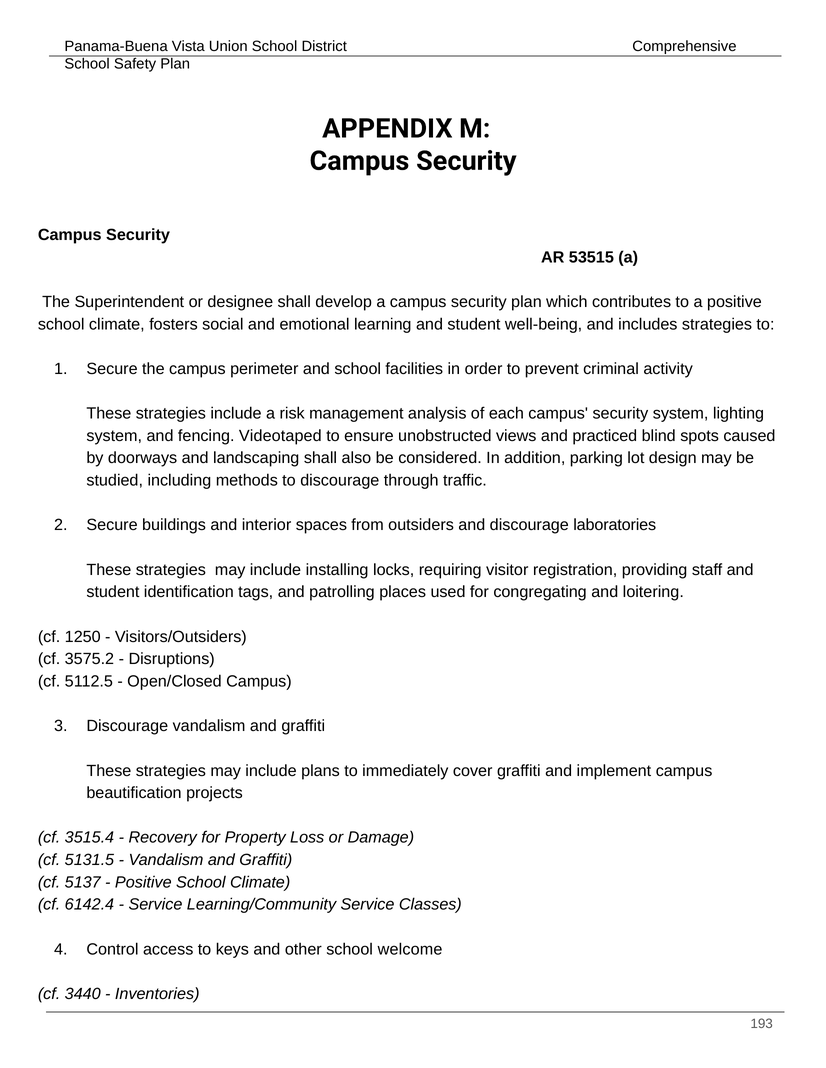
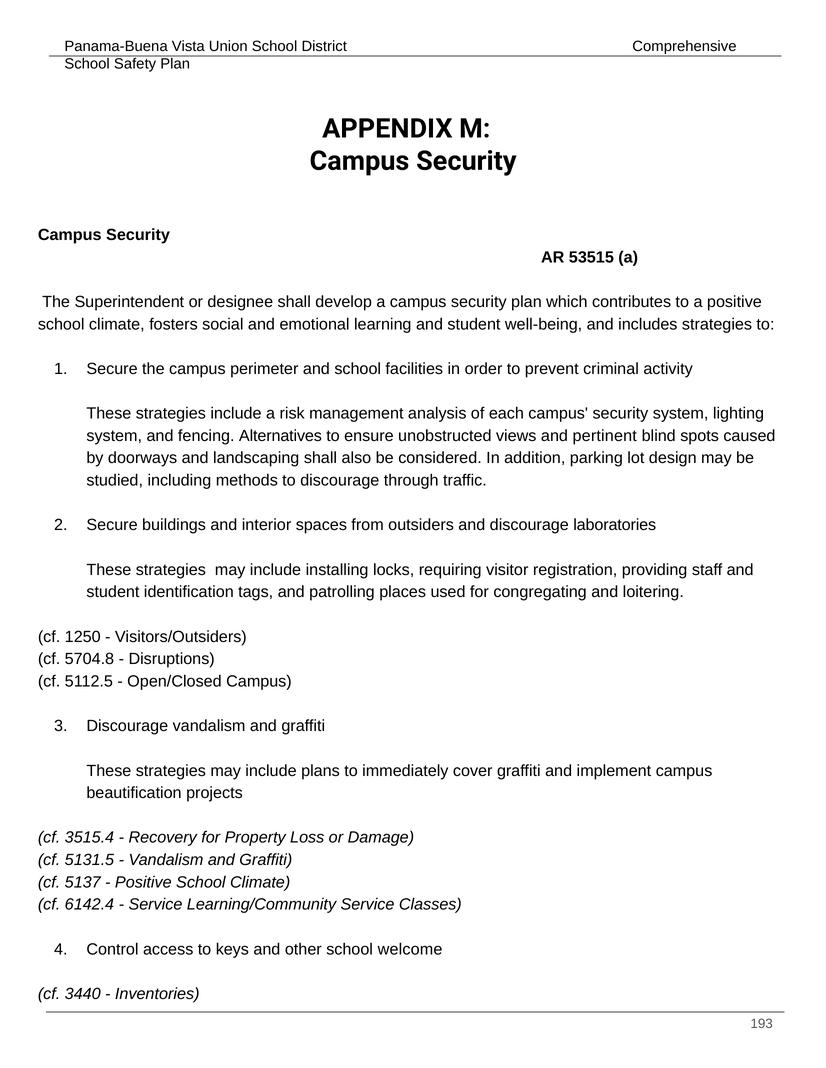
Videotaped: Videotaped -> Alternatives (280, 436)
practiced: practiced -> pertinent (605, 436)
3575.2: 3575.2 -> 5704.8 (89, 660)
